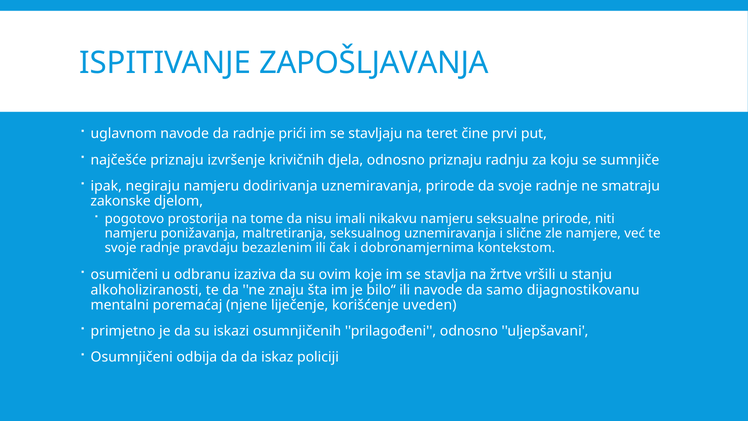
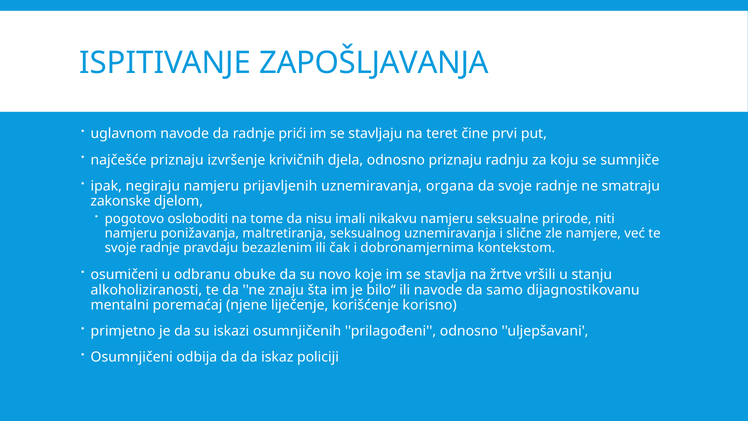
dodirivanja: dodirivanja -> prijavljenih (280, 186)
uznemiravanja prirode: prirode -> organa (450, 186)
prostorija: prostorija -> osloboditi (198, 219)
izaziva: izaziva -> obuke (255, 275)
ovim: ovim -> novo (335, 275)
uveden: uveden -> korisno (430, 305)
